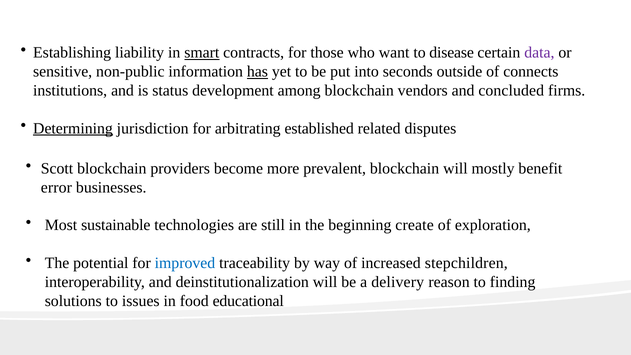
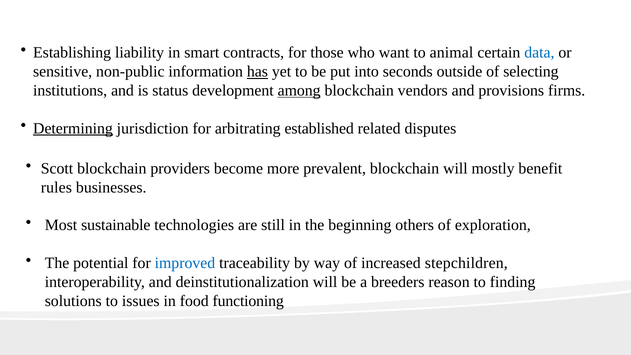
smart underline: present -> none (202, 53)
disease: disease -> animal (451, 53)
data colour: purple -> blue (539, 53)
connects: connects -> selecting (531, 72)
among underline: none -> present (299, 91)
concluded: concluded -> provisions (511, 91)
error: error -> rules (56, 188)
create: create -> others (415, 225)
delivery: delivery -> breeders (398, 282)
educational: educational -> functioning (248, 301)
